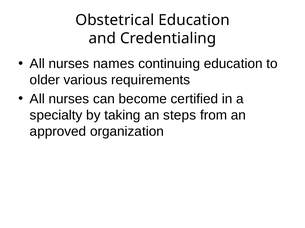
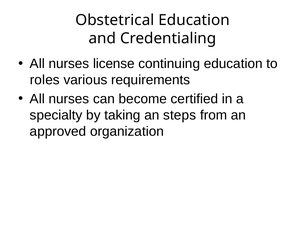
names: names -> license (114, 64)
older: older -> roles (45, 80)
